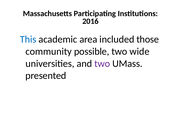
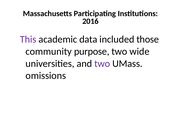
This colour: blue -> purple (28, 39)
area: area -> data (88, 39)
possible: possible -> purpose (92, 51)
presented: presented -> omissions (46, 75)
